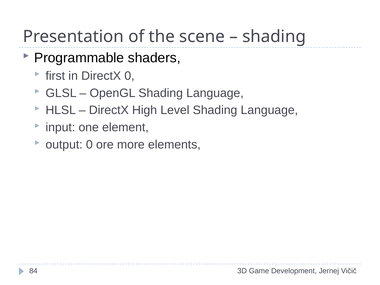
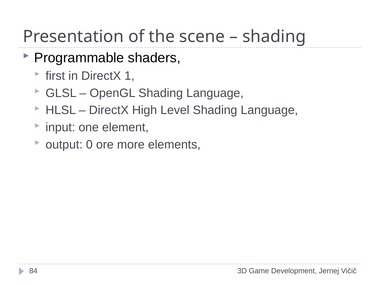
DirectX 0: 0 -> 1 (129, 76)
